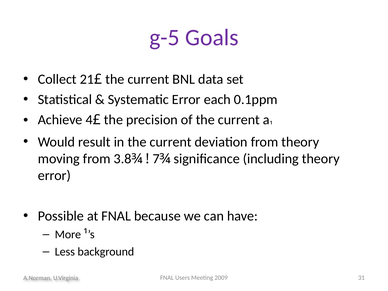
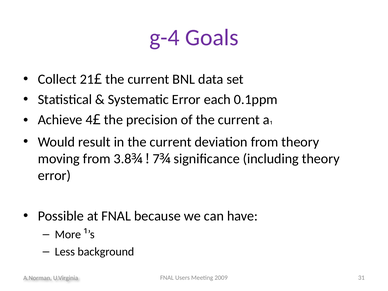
g-5: g-5 -> g-4 (165, 38)
